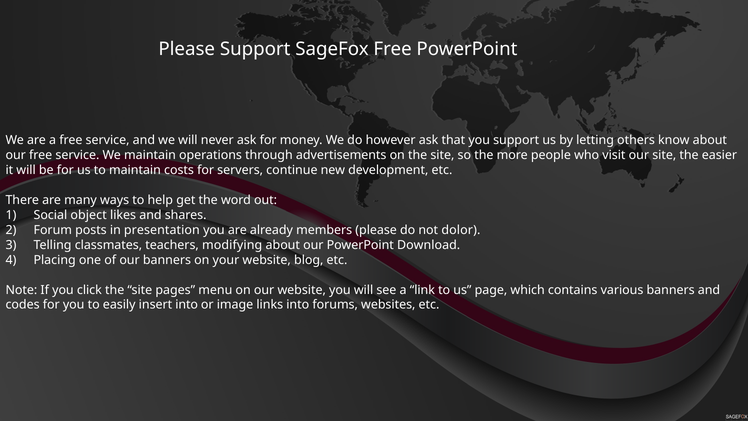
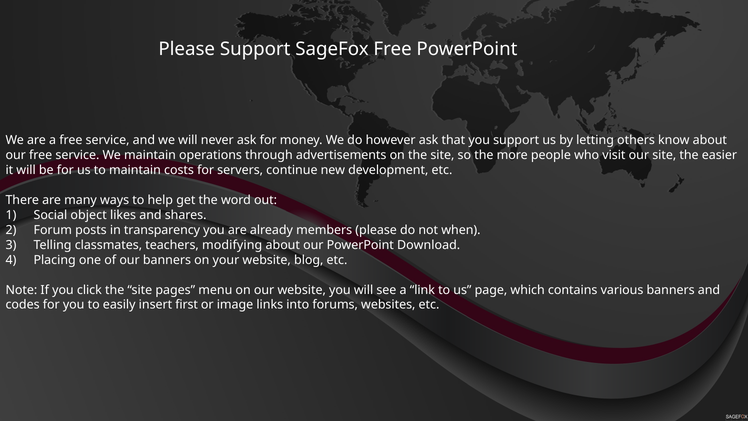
presentation: presentation -> transparency (162, 230)
dolor: dolor -> when (461, 230)
insert into: into -> first (187, 305)
